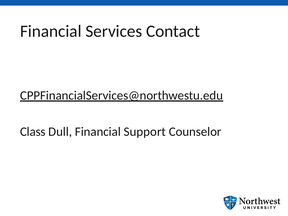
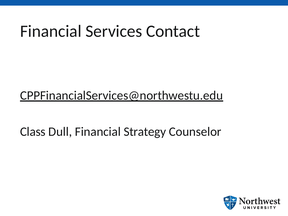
Support: Support -> Strategy (145, 132)
